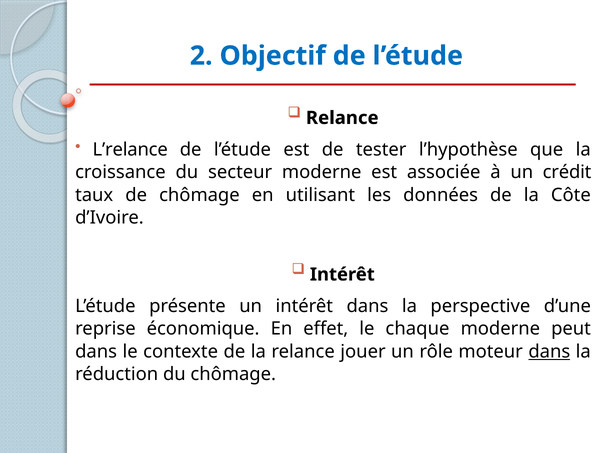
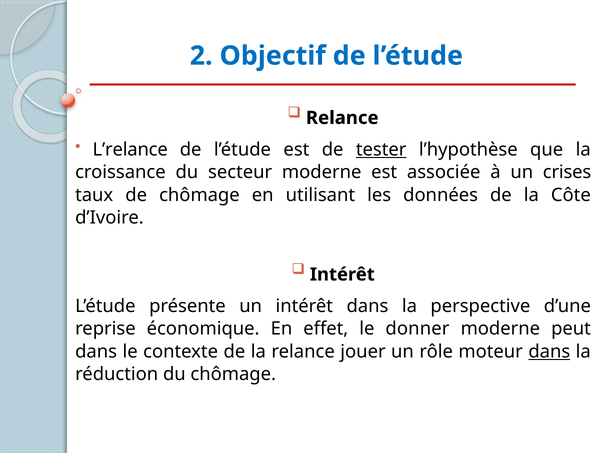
tester underline: none -> present (381, 150)
crédit: crédit -> crises (567, 172)
chaque: chaque -> donner (417, 329)
